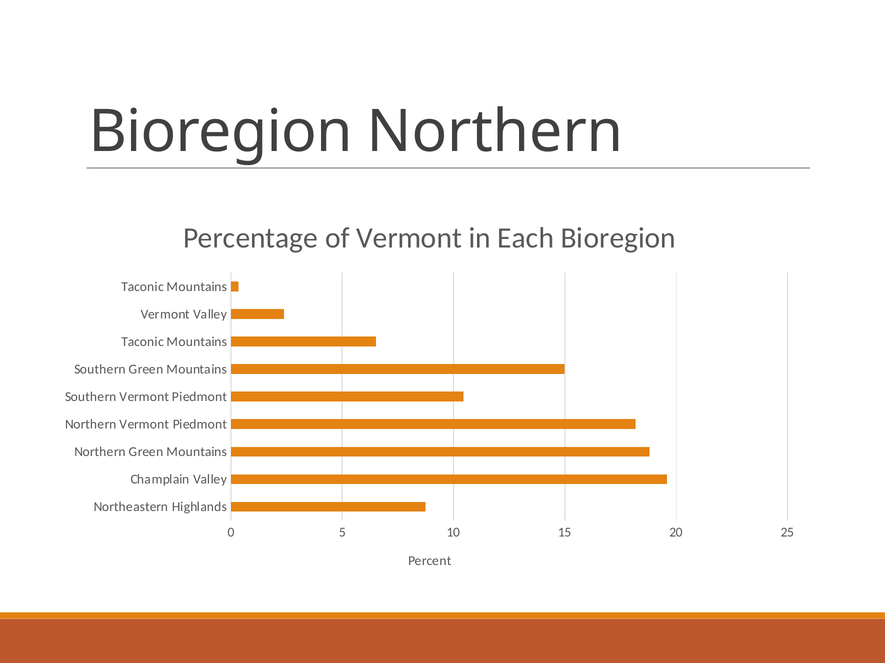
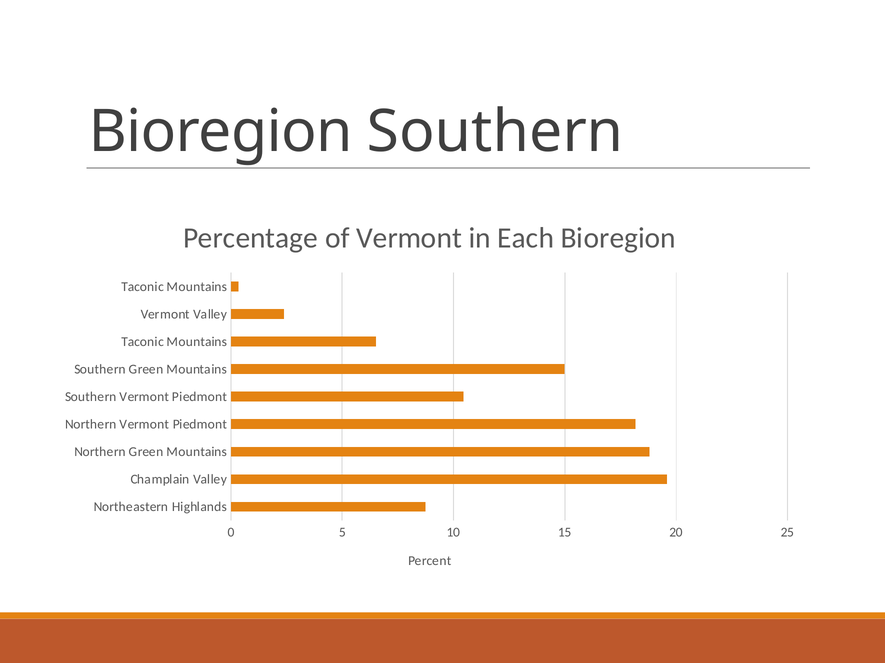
Bioregion Northern: Northern -> Southern (495, 132)
